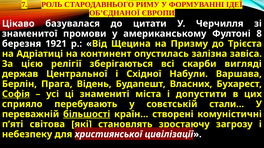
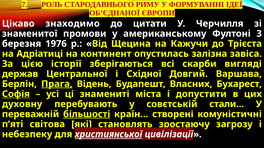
базувалася: базувалася -> знаходимо (73, 24)
8: 8 -> 3 (259, 34)
1921: 1921 -> 1976 (56, 44)
Призму: Призму -> Кажучи (189, 44)
релігії: релігії -> історії (66, 64)
Набули: Набули -> Довгий (189, 74)
Прага underline: none -> present (57, 84)
сприяло: сприяло -> духовну (22, 104)
християнської underline: none -> present (108, 135)
